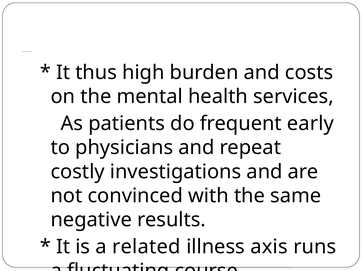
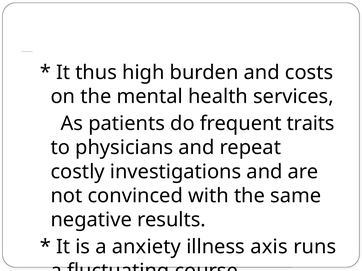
early: early -> traits (311, 124)
related: related -> anxiety (146, 247)
